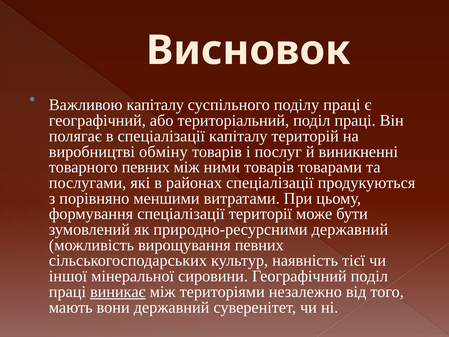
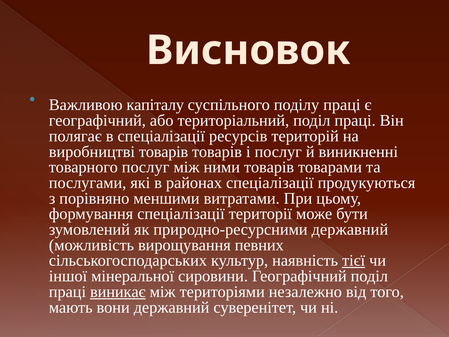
спеціалізації капіталу: капіталу -> ресурсів (238, 136)
виробництві обміну: обміну -> товарів (164, 152)
товарного певних: певних -> послуг (146, 167)
тієї underline: none -> present (354, 260)
